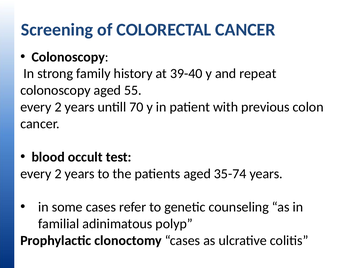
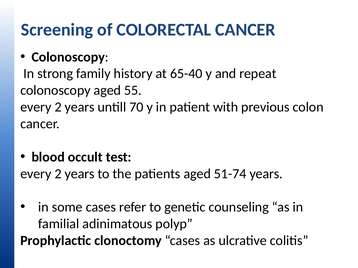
39-40: 39-40 -> 65-40 (186, 74)
35-74: 35-74 -> 51-74 (230, 174)
